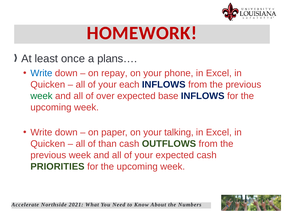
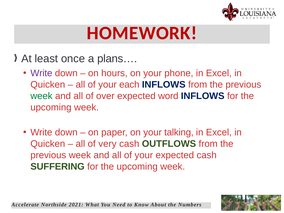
Write colour: blue -> purple (41, 73)
repay: repay -> hours (114, 73)
base: base -> word (168, 96)
than: than -> very (107, 144)
PRIORITIES: PRIORITIES -> SUFFERING (58, 167)
